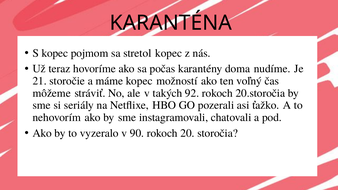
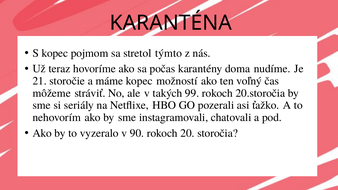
stretol kopec: kopec -> týmto (169, 53)
92: 92 -> 99 (192, 93)
